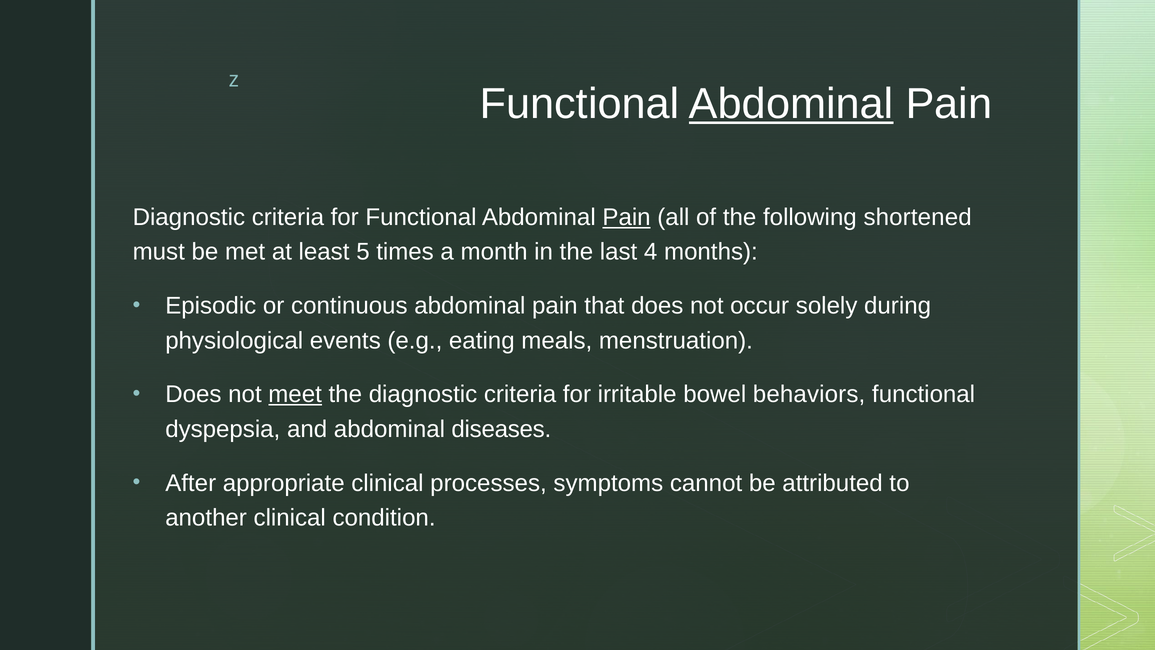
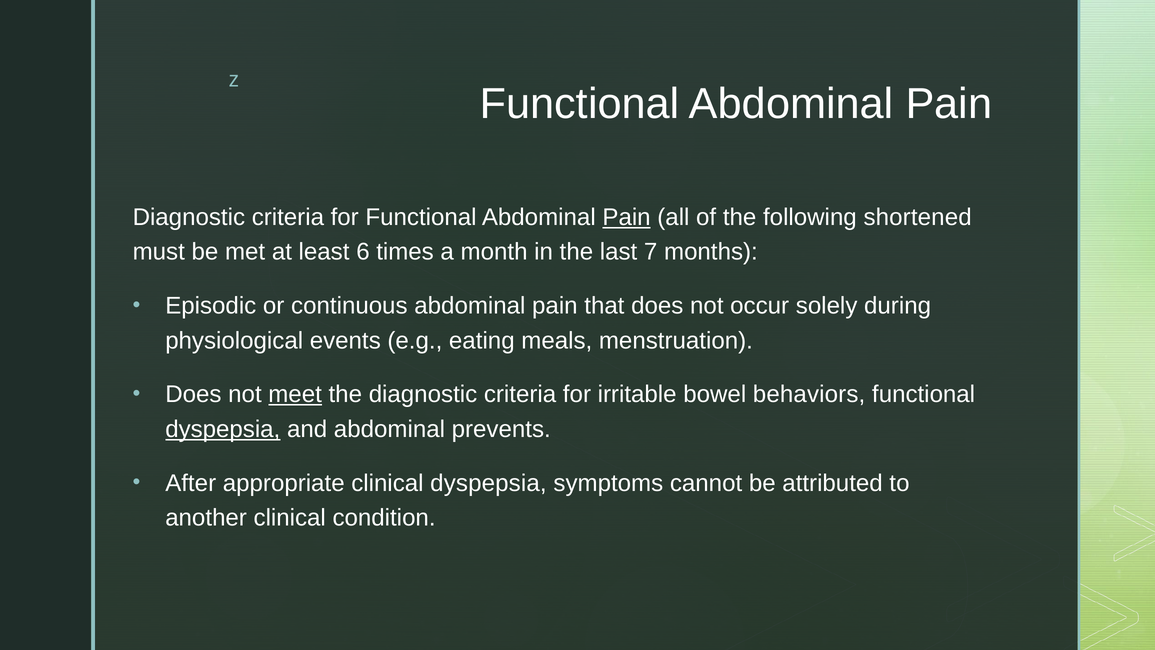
Abdominal underline: present -> none (791, 104)
5: 5 -> 6 (363, 252)
4: 4 -> 7 (651, 252)
dyspepsia underline: none -> present (223, 429)
diseases: diseases -> prevents (501, 429)
clinical processes: processes -> dyspepsia (488, 483)
